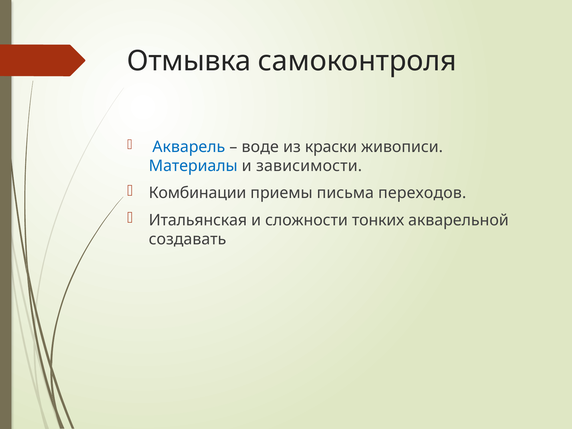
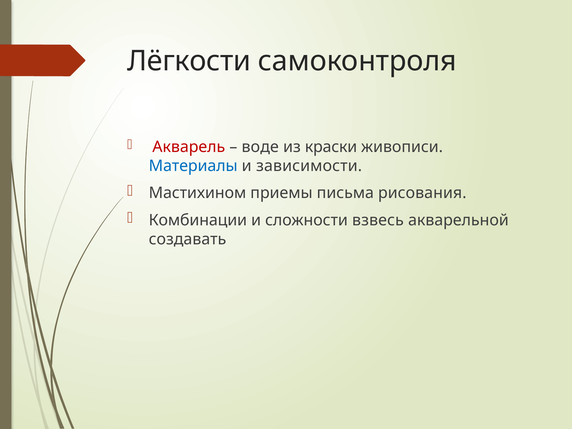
Отмывка: Отмывка -> Лёгкости (189, 61)
Акварель colour: blue -> red (189, 147)
Комбинации: Комбинации -> Мастихином (197, 193)
переходов: переходов -> рисования (422, 193)
Итальянская: Итальянская -> Комбинации (198, 220)
тонких: тонких -> взвесь (378, 220)
